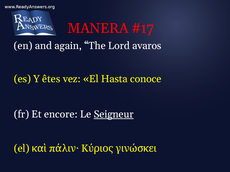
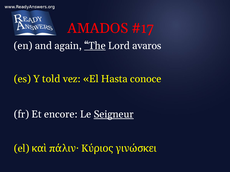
MANERA: MANERA -> AMADOS (98, 28)
The underline: none -> present (95, 46)
êtes: êtes -> told (51, 79)
